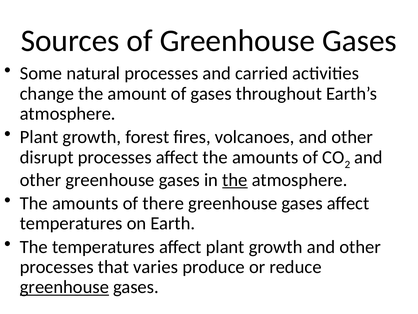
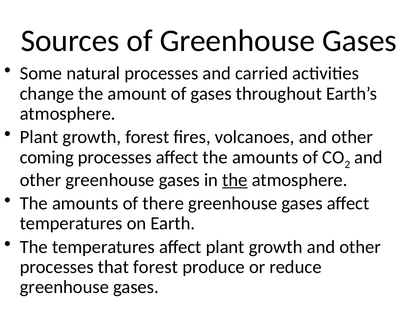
disrupt: disrupt -> coming (47, 157)
that varies: varies -> forest (156, 267)
greenhouse underline: present -> none (64, 287)
